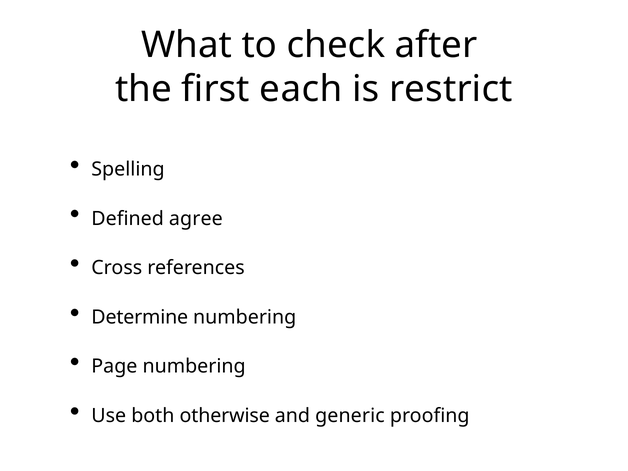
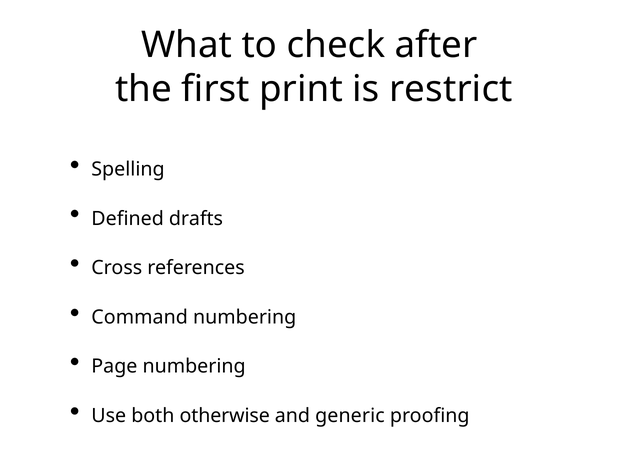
each: each -> print (301, 89)
agree: agree -> drafts (196, 219)
Determine: Determine -> Command (140, 317)
